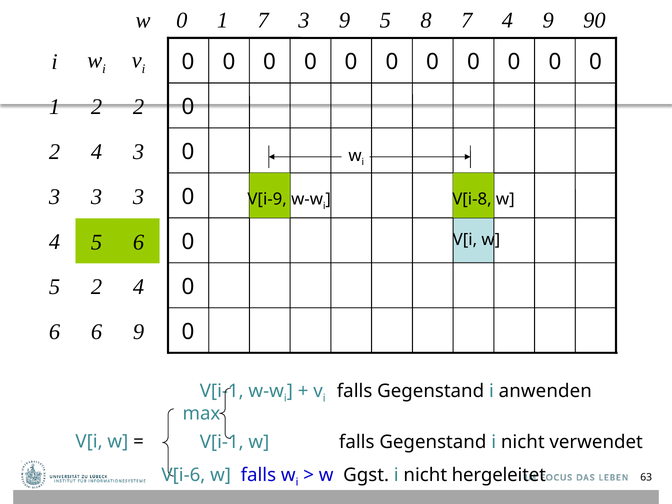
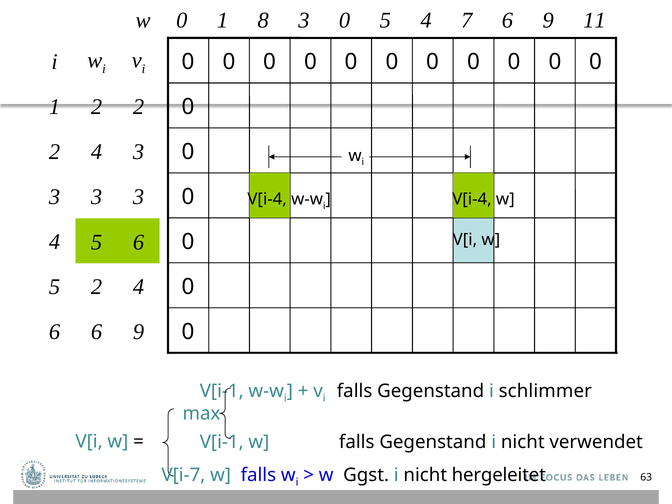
1 7: 7 -> 8 (263, 21)
3 9: 9 -> 0 (345, 21)
5 8: 8 -> 4 (426, 21)
7 4: 4 -> 6 (507, 21)
90: 90 -> 11 (594, 21)
V[i-9: V[i-9 -> V[i-4 (267, 199)
V[i-8: V[i-8 -> V[i-4 (472, 199)
anwenden: anwenden -> schlimmer (545, 391)
V[i-6: V[i-6 -> V[i-7 (183, 475)
